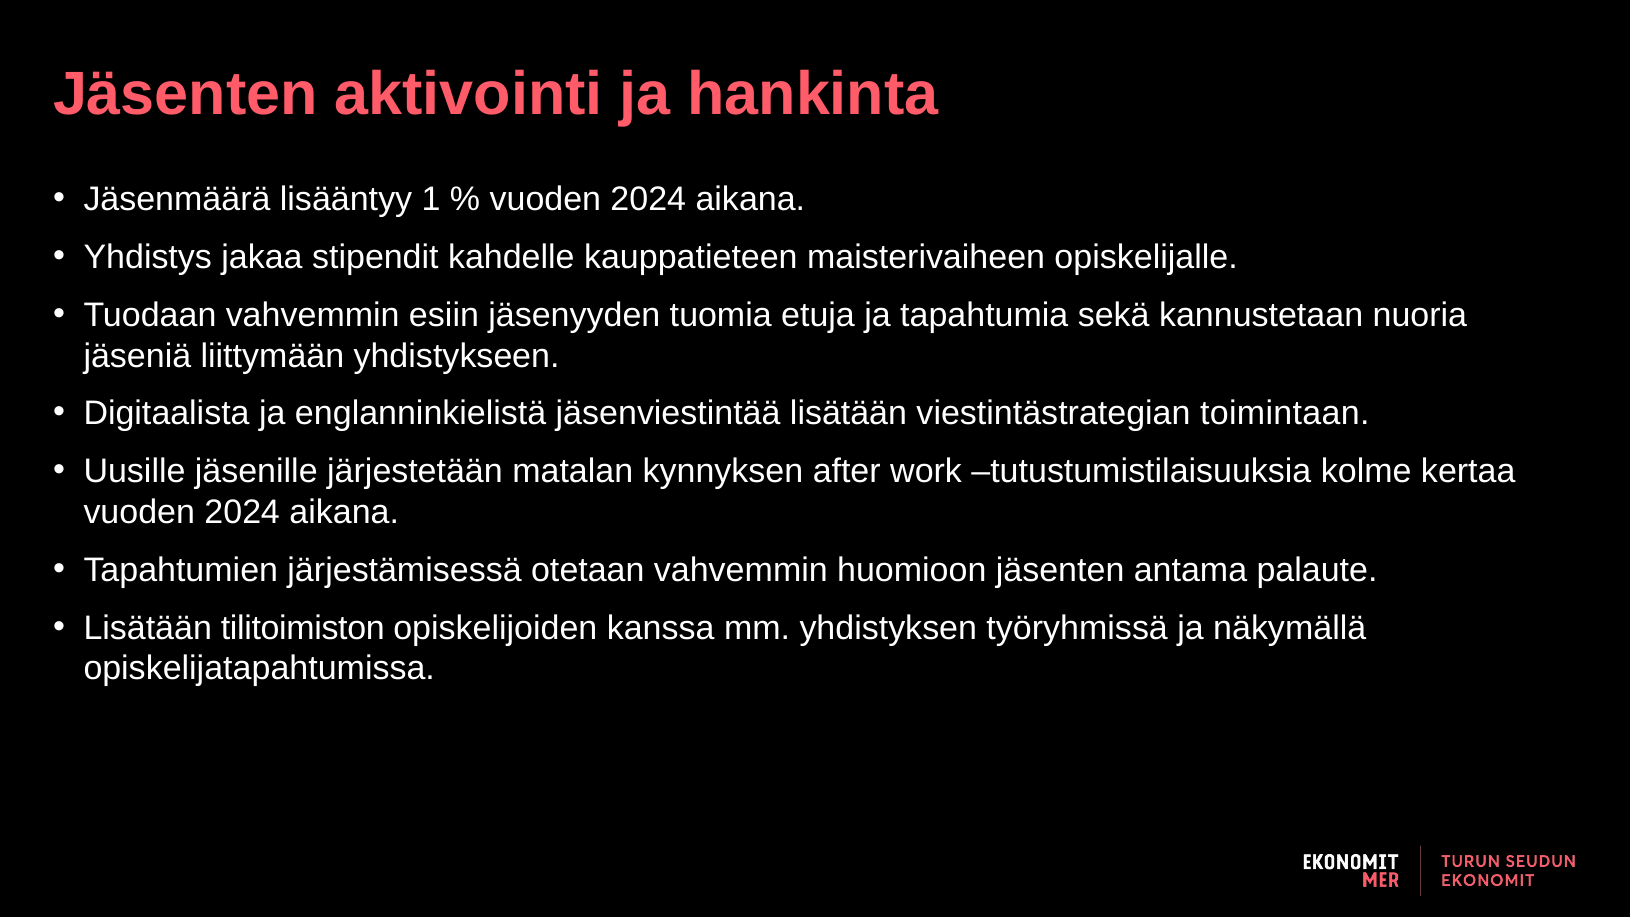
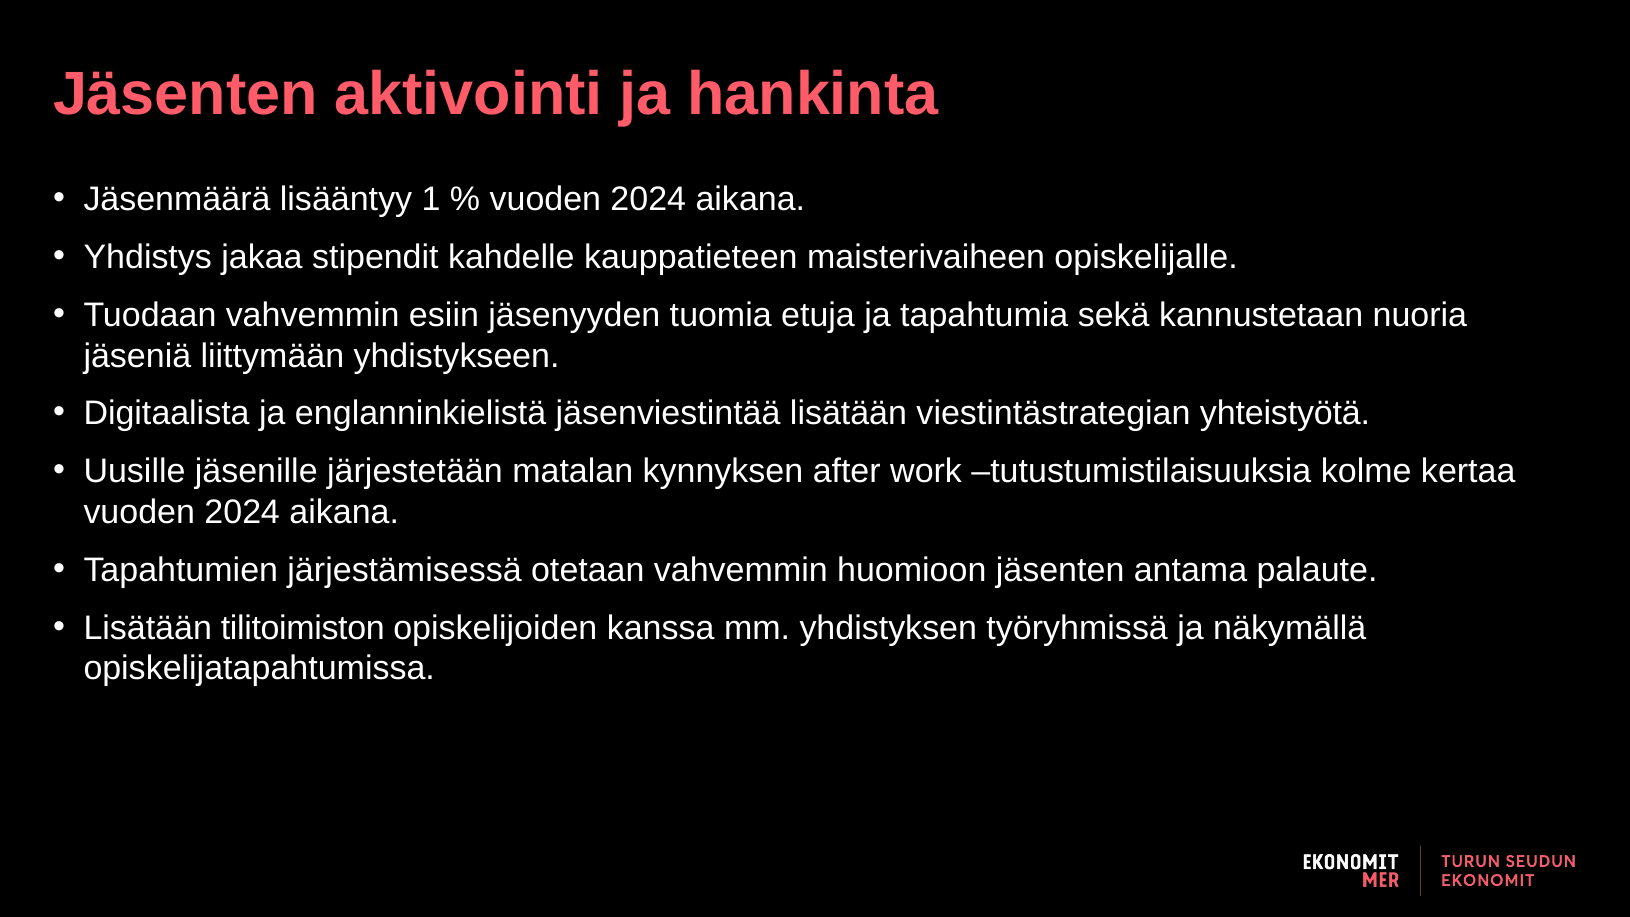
toimintaan: toimintaan -> yhteistyötä (1285, 414)
